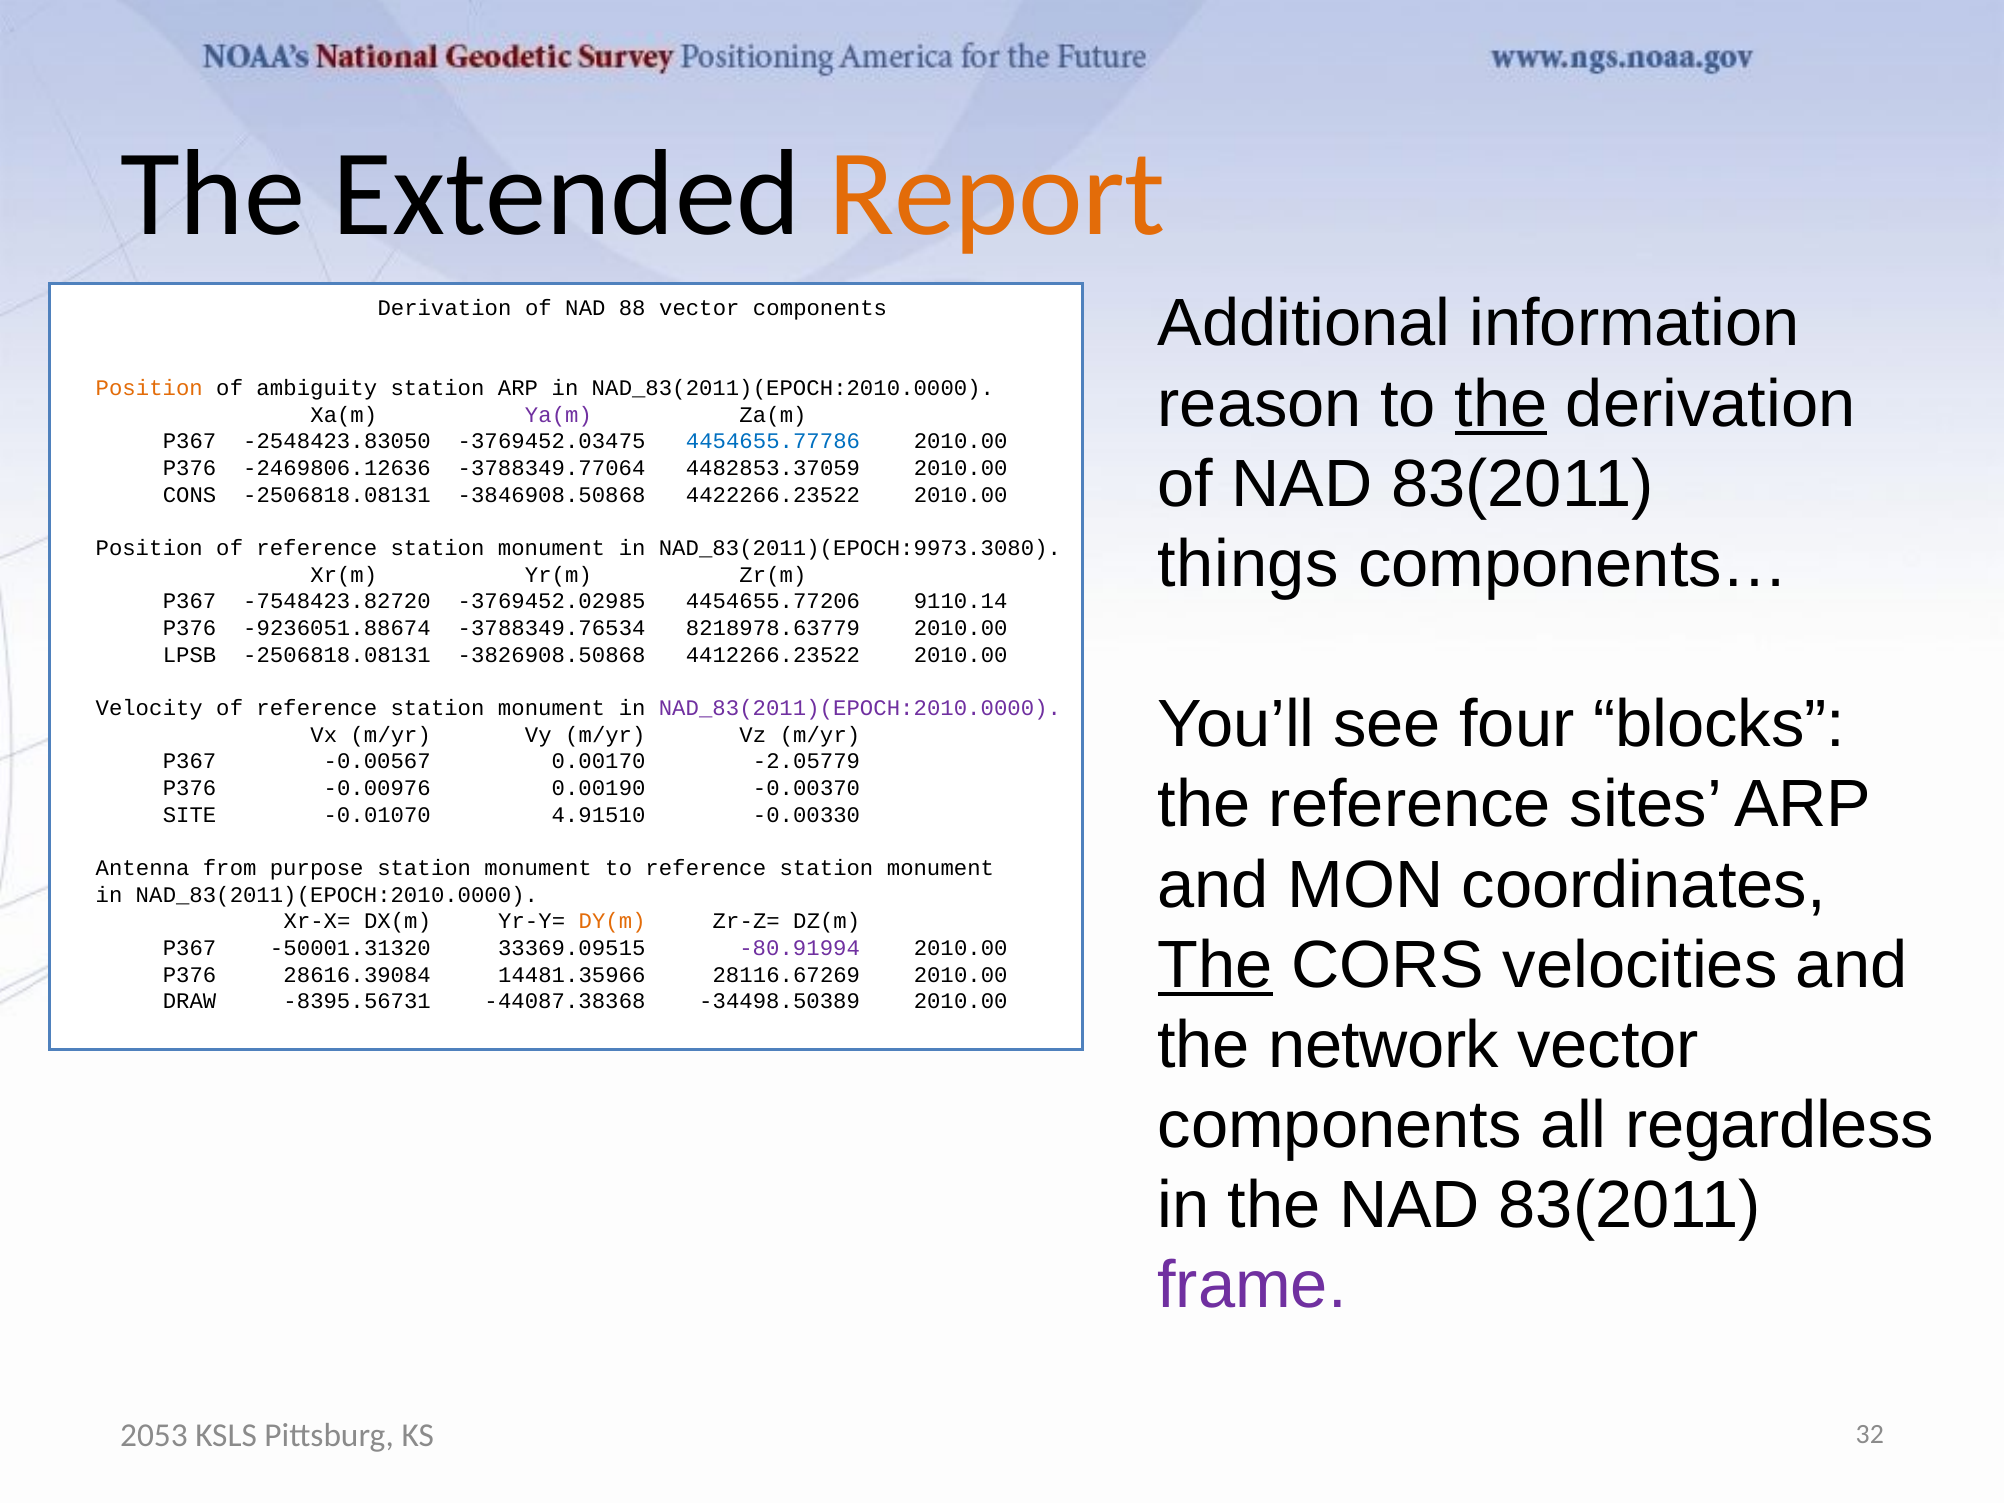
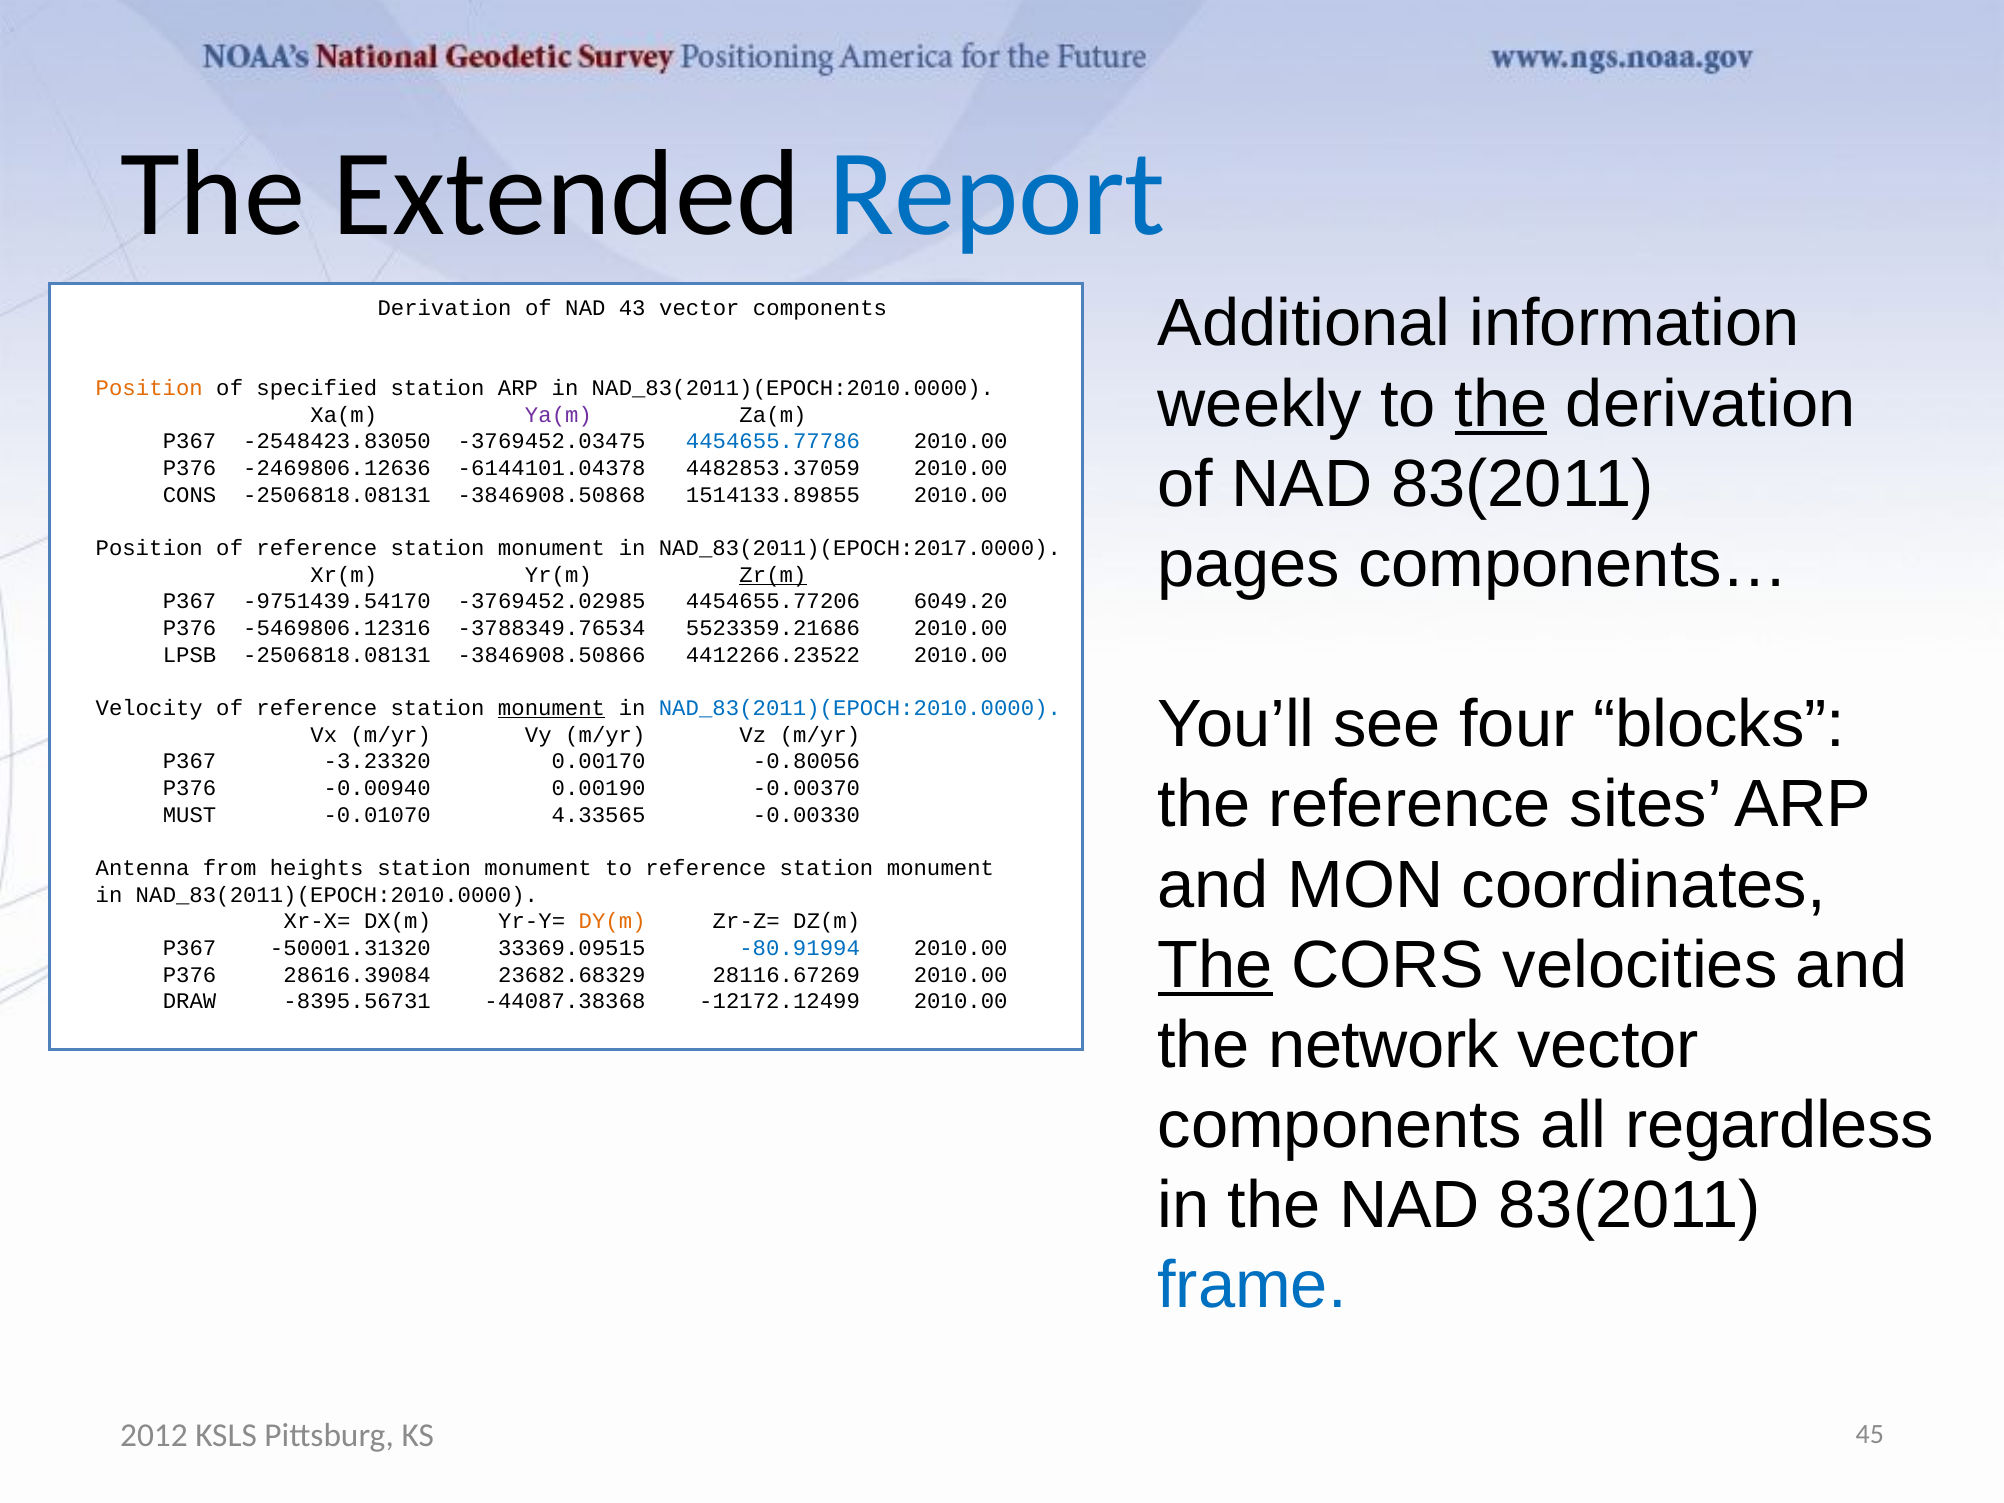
Report colour: orange -> blue (997, 194)
88: 88 -> 43 (632, 308)
reason: reason -> weekly (1260, 404)
ambiguity: ambiguity -> specified (317, 388)
-3788349.77064: -3788349.77064 -> -6144101.04378 (552, 468)
4422266.23522: 4422266.23522 -> 1514133.89855 (773, 495)
things: things -> pages (1249, 564)
NAD_83(2011)(EPOCH:9973.3080: NAD_83(2011)(EPOCH:9973.3080 -> NAD_83(2011)(EPOCH:2017.0000 (860, 548)
Zr(m underline: none -> present (773, 575)
-7548423.82720: -7548423.82720 -> -9751439.54170 (337, 602)
9110.14: 9110.14 -> 6049.20 (961, 602)
-9236051.88674: -9236051.88674 -> -5469806.12316 (337, 628)
8218978.63779: 8218978.63779 -> 5523359.21686 (773, 628)
-3826908.50868: -3826908.50868 -> -3846908.50866 (552, 655)
monument underline: none -> present (552, 708)
NAD_83(2011)(EPOCH:2010.0000 colour: purple -> blue (860, 708)
-0.00567: -0.00567 -> -3.23320 (377, 762)
-2.05779: -2.05779 -> -0.80056 (806, 762)
-0.00976: -0.00976 -> -0.00940 (377, 788)
SITE: SITE -> MUST (190, 815)
4.91510: 4.91510 -> 4.33565 (598, 815)
purpose: purpose -> heights (317, 868)
-80.91994 colour: purple -> blue (800, 948)
14481.35966: 14481.35966 -> 23682.68329 (572, 975)
-34498.50389: -34498.50389 -> -12172.12499 (780, 1002)
frame colour: purple -> blue (1252, 1286)
2053: 2053 -> 2012 (154, 1435)
32: 32 -> 45 (1870, 1435)
